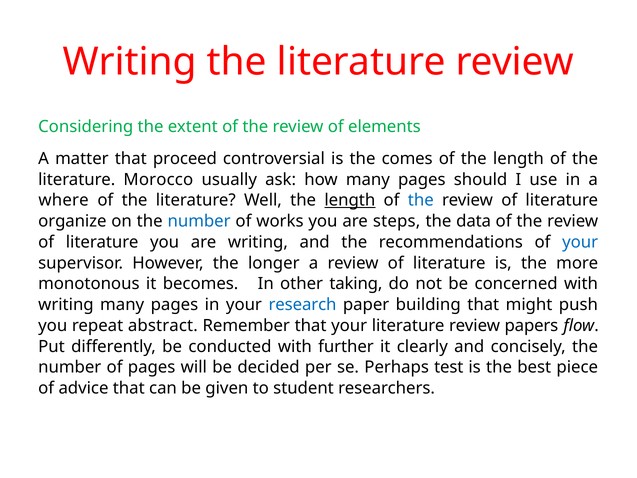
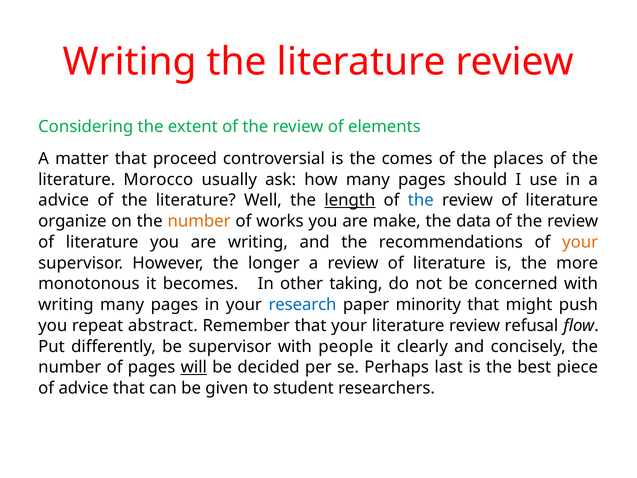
of the length: length -> places (518, 159)
where: where -> advice (64, 200)
number colour: blue -> orange (199, 221)
steps: steps -> make (397, 221)
your colour: blue -> orange (580, 242)
building: building -> minority (428, 305)
papers: papers -> refusal (531, 326)
be conducted: conducted -> supervisor (230, 346)
further: further -> people (346, 346)
will underline: none -> present (194, 367)
test: test -> last (449, 367)
